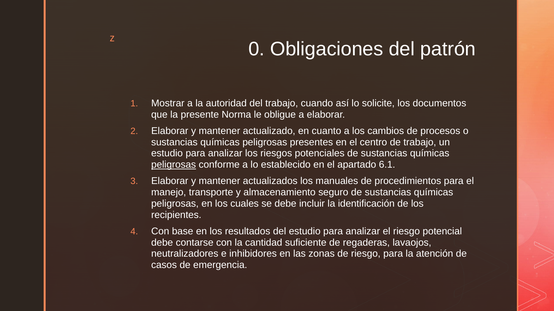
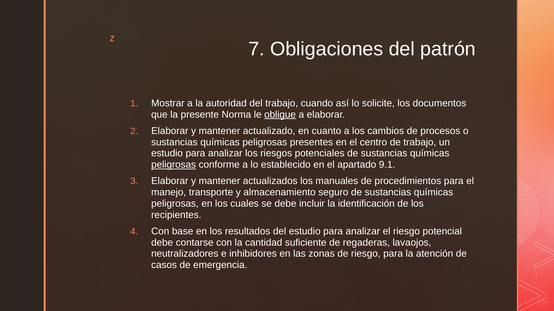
0: 0 -> 7 (257, 49)
obligue underline: none -> present (280, 115)
6.1: 6.1 -> 9.1 (387, 165)
